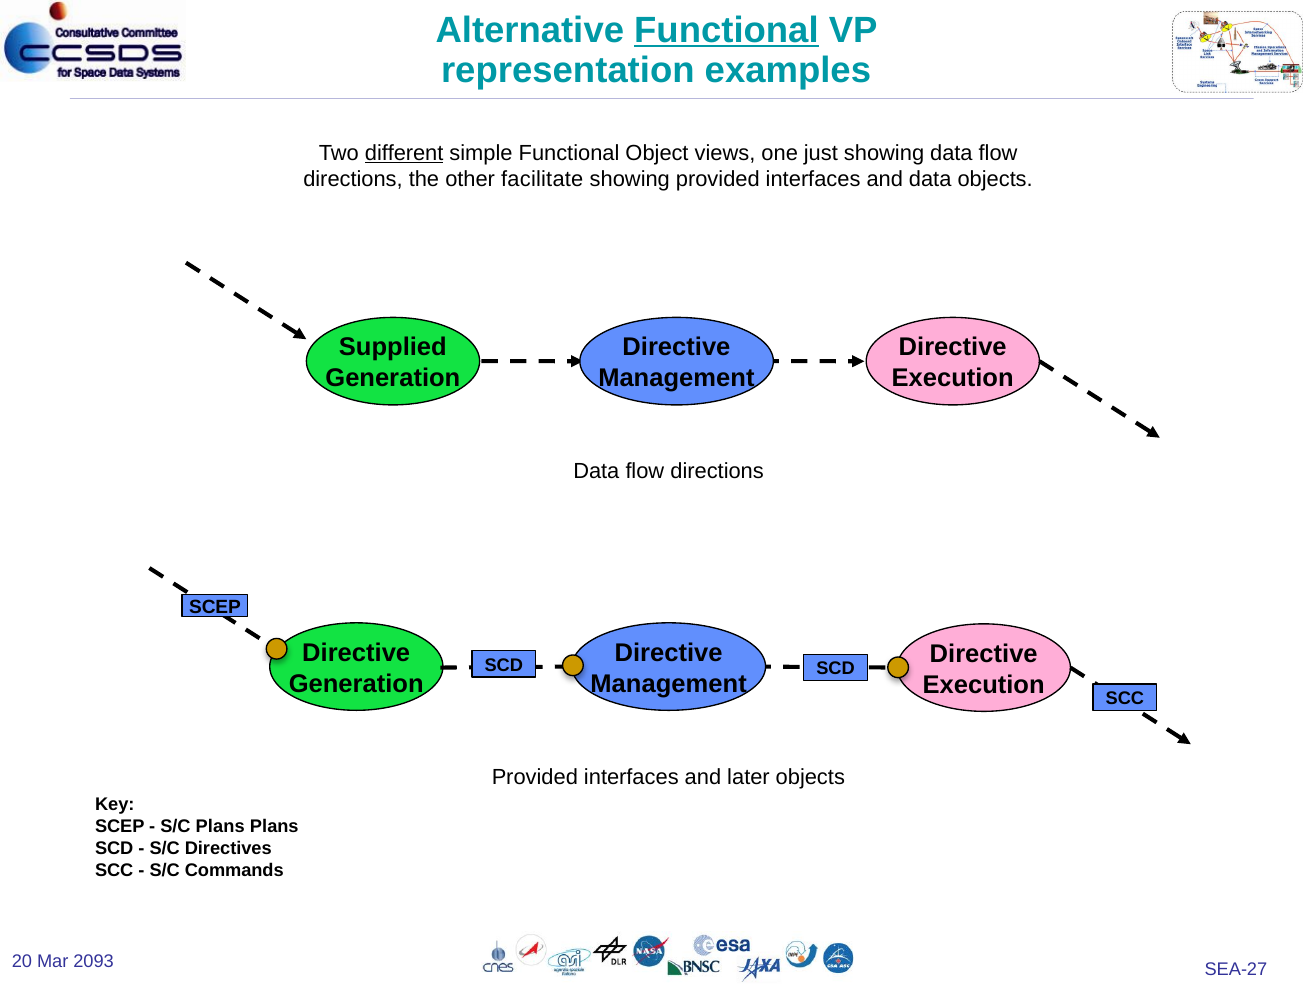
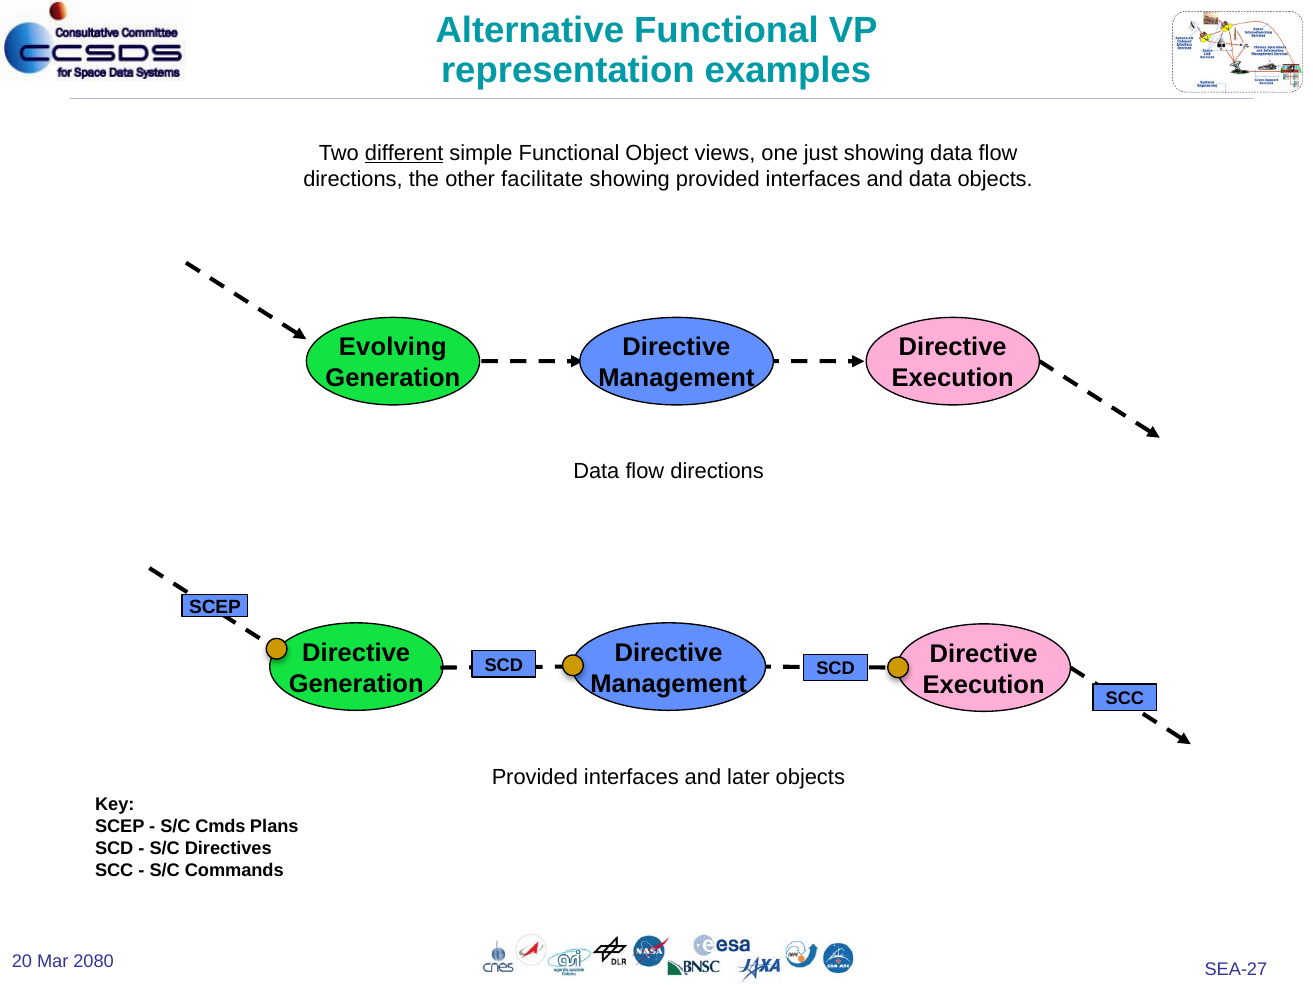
Functional underline: present -> none (726, 31)
Supplied: Supplied -> Evolving (393, 347)
S/C Plans: Plans -> Cmds (220, 826)
2093: 2093 -> 2080 (94, 961)
